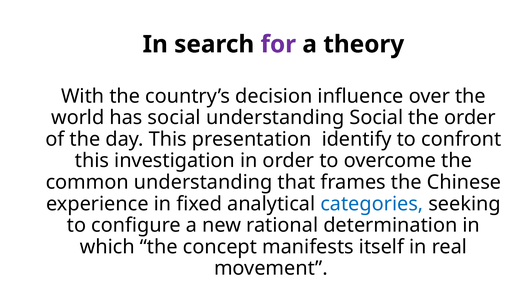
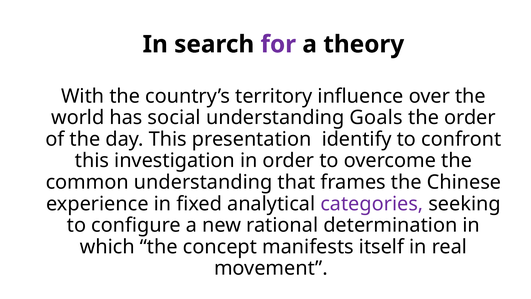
decision: decision -> territory (274, 96)
understanding Social: Social -> Goals (376, 118)
categories colour: blue -> purple (372, 204)
